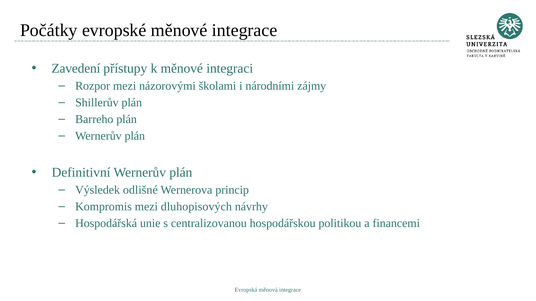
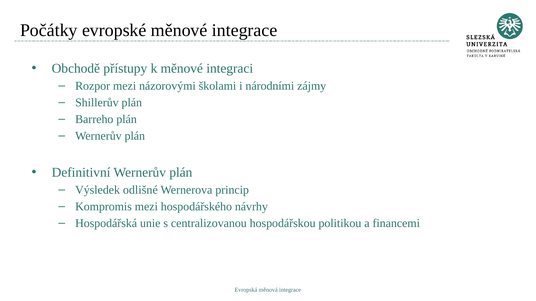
Zavedení: Zavedení -> Obchodě (76, 69)
dluhopisových: dluhopisových -> hospodářského (196, 207)
